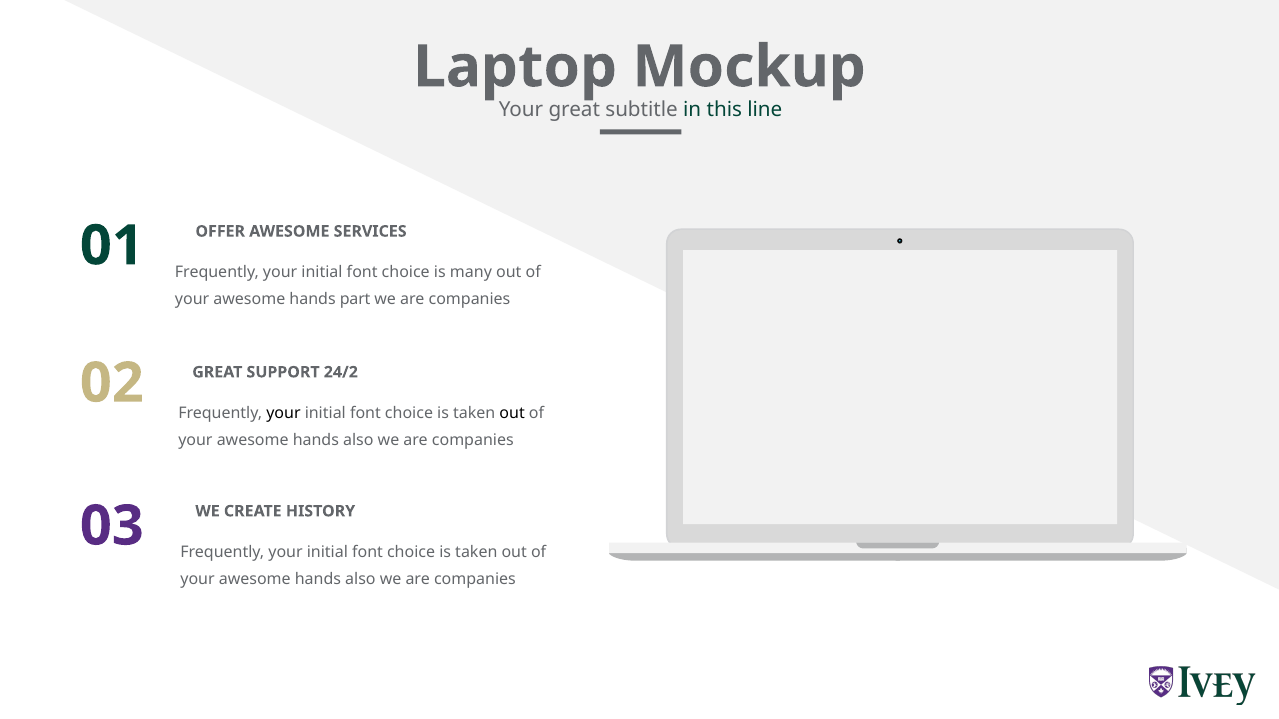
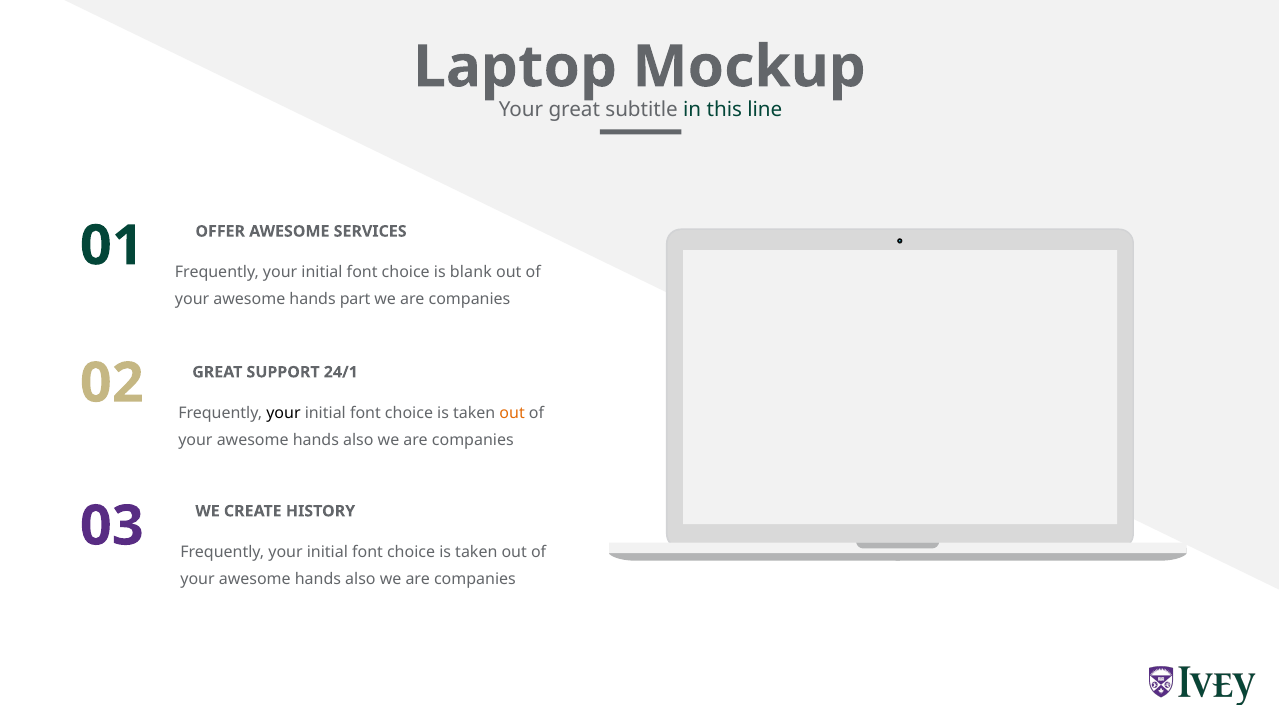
many: many -> blank (471, 273)
24/2: 24/2 -> 24/1 (341, 372)
out colour: black -> orange (512, 413)
